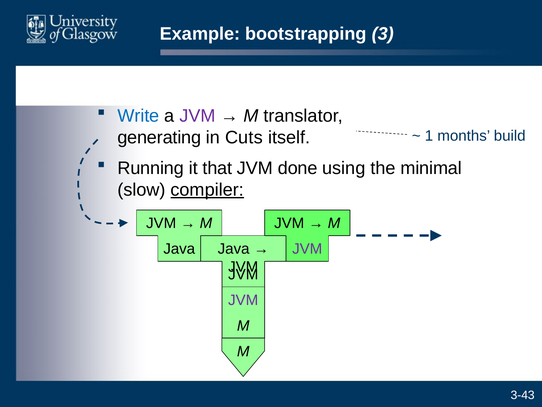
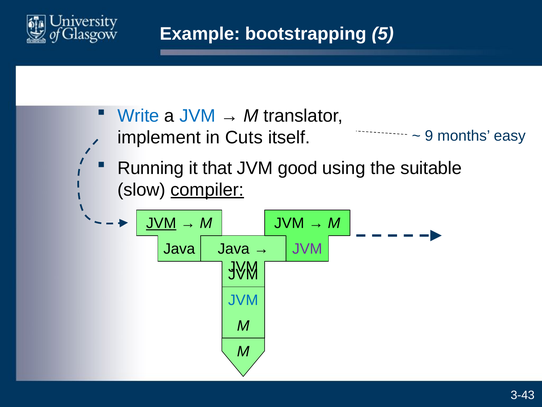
3: 3 -> 5 (383, 34)
JVM colour: purple -> blue (197, 116)
1: 1 -> 9 (429, 136)
build: build -> easy (510, 136)
generating: generating -> implement (159, 137)
done: done -> good (298, 168)
minimal: minimal -> suitable (431, 168)
JVM underline: none -> present (161, 223)
JVM colour: purple -> blue (243, 300)
